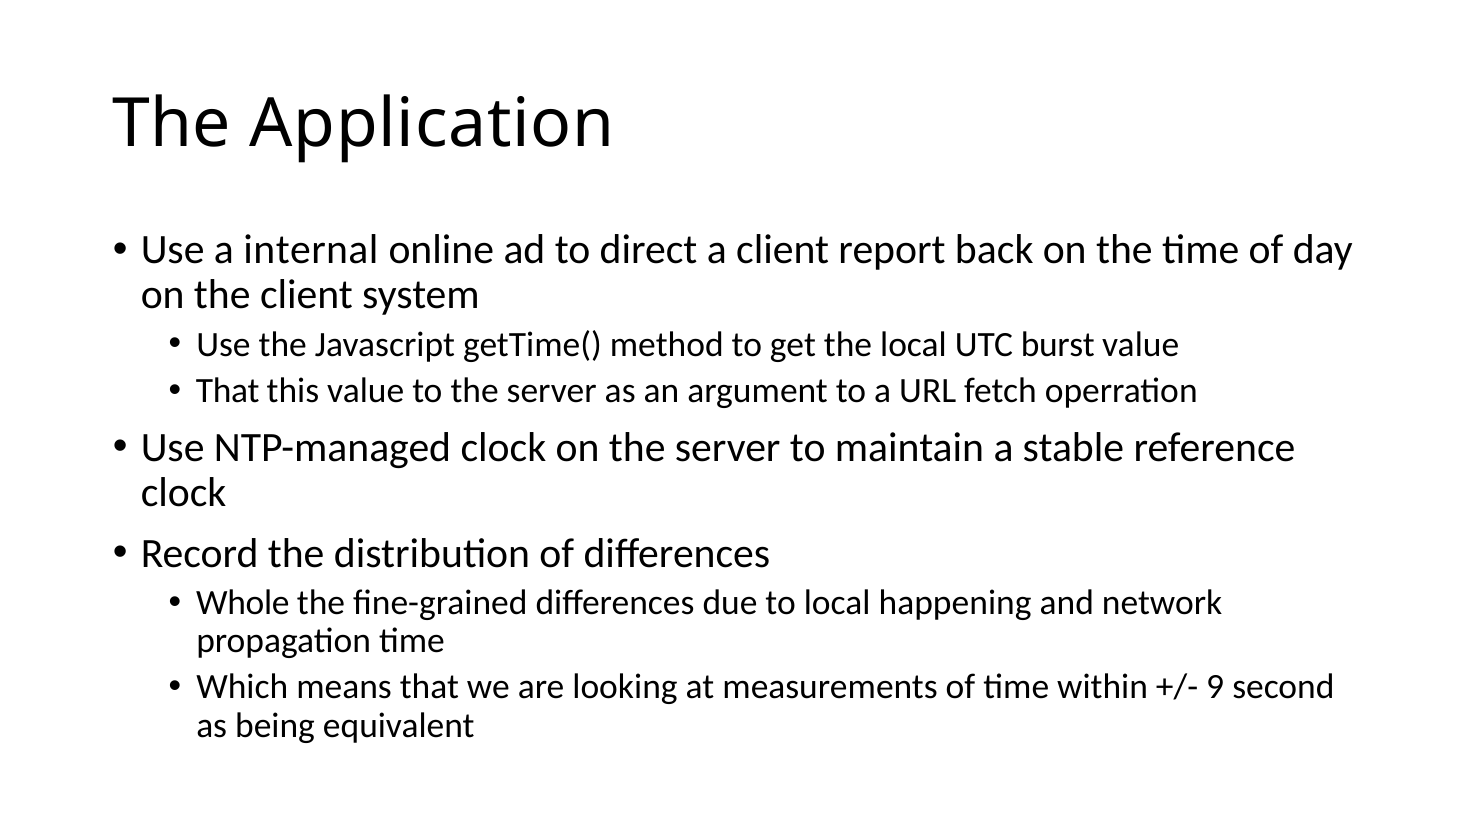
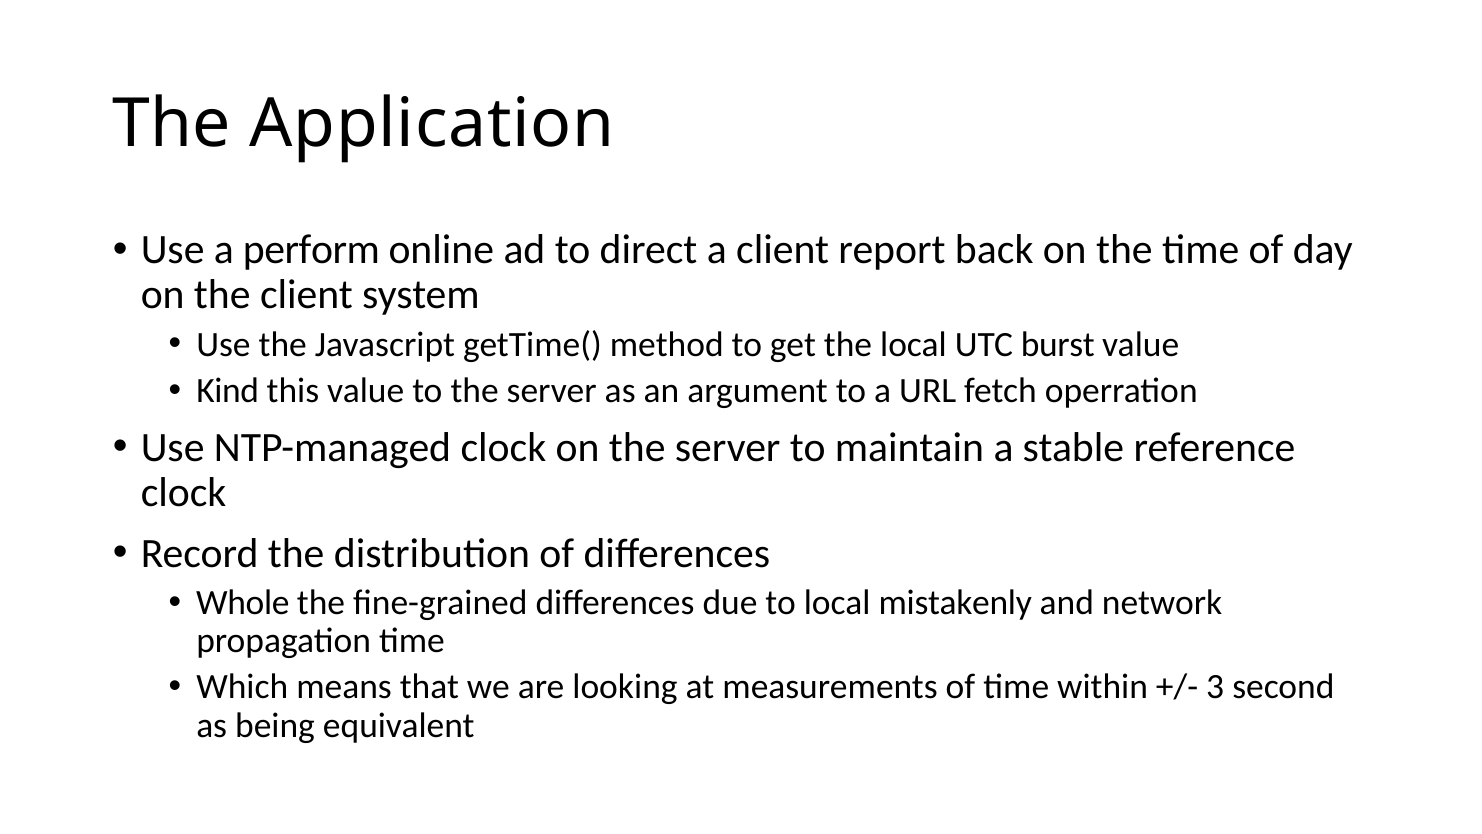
internal: internal -> perform (311, 250)
That: That -> Kind (228, 390)
happening: happening -> mistakenly (955, 602)
9: 9 -> 3 (1215, 687)
